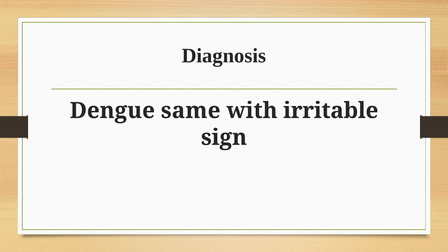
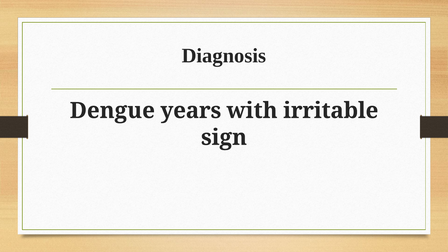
same: same -> years (191, 111)
